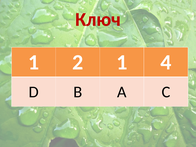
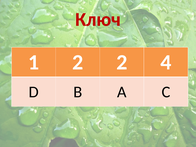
2 1: 1 -> 2 (122, 62)
